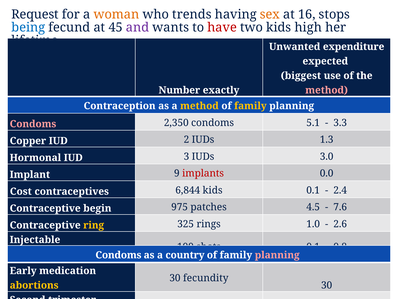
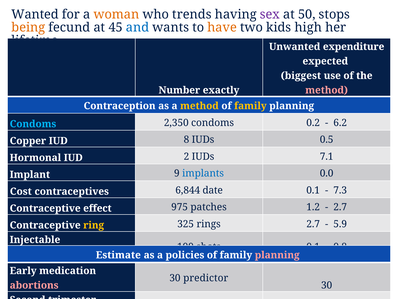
Request: Request -> Wanted (35, 14)
sex colour: orange -> purple (270, 14)
16: 16 -> 50 (307, 14)
being colour: blue -> orange (28, 27)
and colour: purple -> blue (138, 27)
have colour: red -> orange (222, 27)
Condoms colour: pink -> light blue (33, 124)
5.1: 5.1 -> 0.2 (313, 123)
3.3: 3.3 -> 6.2 (340, 123)
2: 2 -> 8 (186, 139)
1.3: 1.3 -> 0.5 (327, 139)
3: 3 -> 2 (186, 156)
3.0: 3.0 -> 7.1 (327, 156)
implants colour: red -> blue (203, 173)
6,844 kids: kids -> date (213, 190)
2.4: 2.4 -> 7.3 (340, 190)
begin: begin -> effect (97, 208)
4.5: 4.5 -> 1.2 (313, 207)
7.6: 7.6 -> 2.7 (340, 207)
rings 1.0: 1.0 -> 2.7 (313, 224)
2.6: 2.6 -> 5.9 (340, 224)
Condoms: Condoms -> Estimate (118, 255)
country: country -> policies (185, 255)
fecundity: fecundity -> predictor (206, 278)
abortions colour: yellow -> pink (34, 285)
